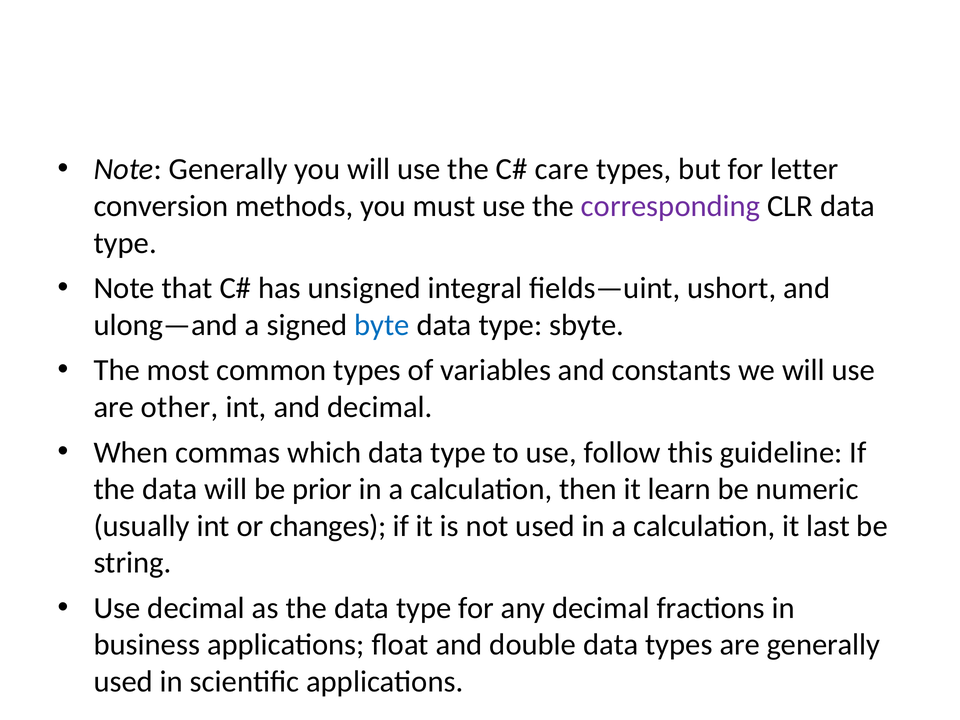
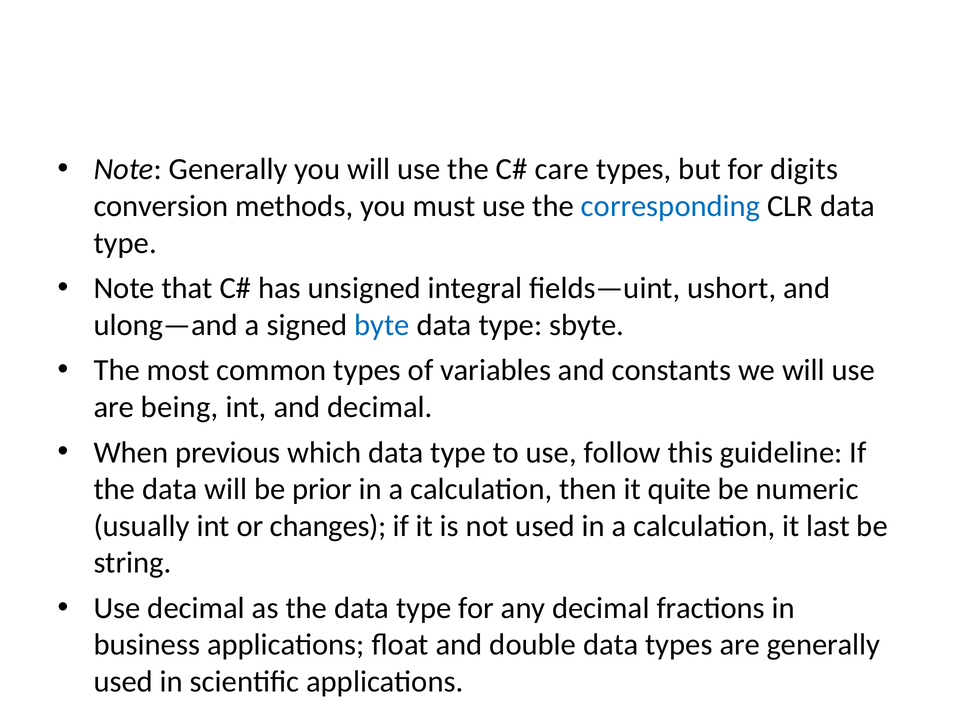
letter: letter -> digits (804, 169)
corresponding colour: purple -> blue (671, 206)
other: other -> being (180, 407)
commas: commas -> previous (228, 452)
learn: learn -> quite (679, 489)
